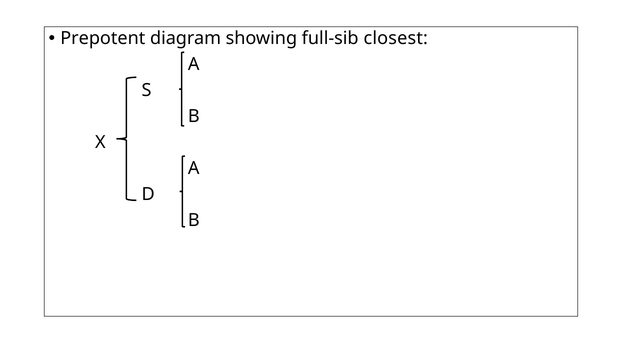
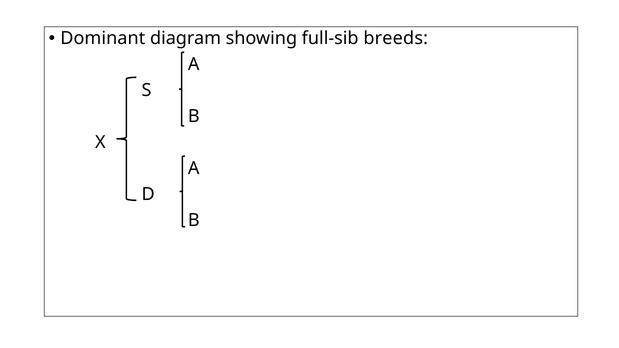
Prepotent: Prepotent -> Dominant (103, 38)
closest: closest -> breeds (396, 38)
